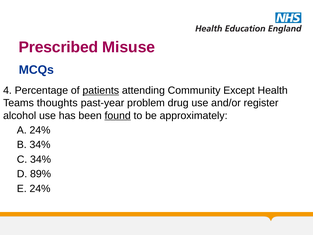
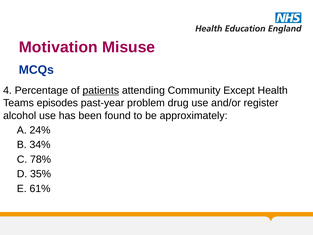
Prescribed: Prescribed -> Motivation (58, 47)
thoughts: thoughts -> episodes (57, 103)
found underline: present -> none (118, 115)
C 34%: 34% -> 78% (41, 159)
89%: 89% -> 35% (41, 174)
E 24%: 24% -> 61% (40, 188)
